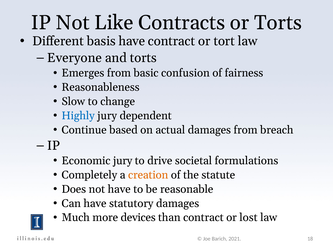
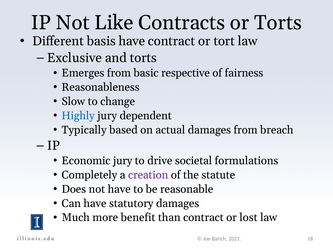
Everyone: Everyone -> Exclusive (75, 58)
confusion: confusion -> respective (185, 73)
Continue: Continue -> Typically (84, 130)
creation colour: orange -> purple (148, 175)
devices: devices -> benefit (138, 217)
